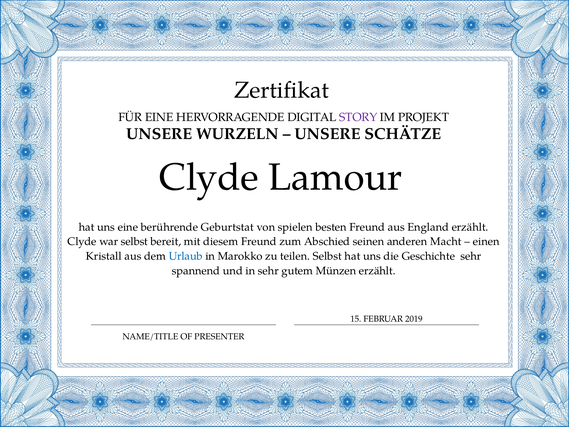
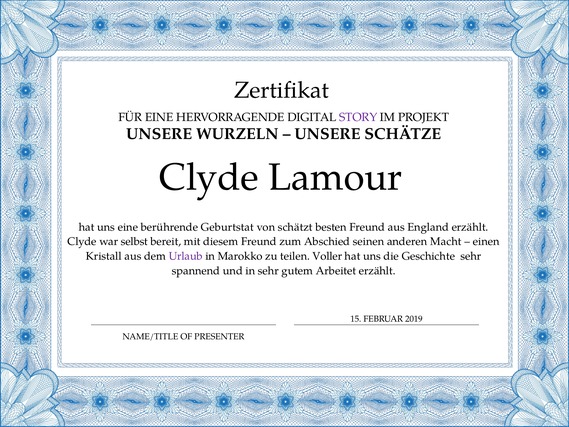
spielen: spielen -> schätzt (295, 227)
Urlaub colour: blue -> purple (186, 256)
teilen Selbst: Selbst -> Voller (327, 256)
Münzen: Münzen -> Arbeitet (336, 271)
